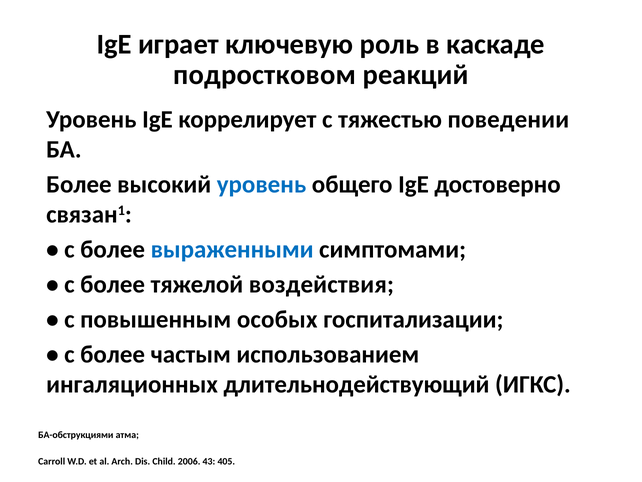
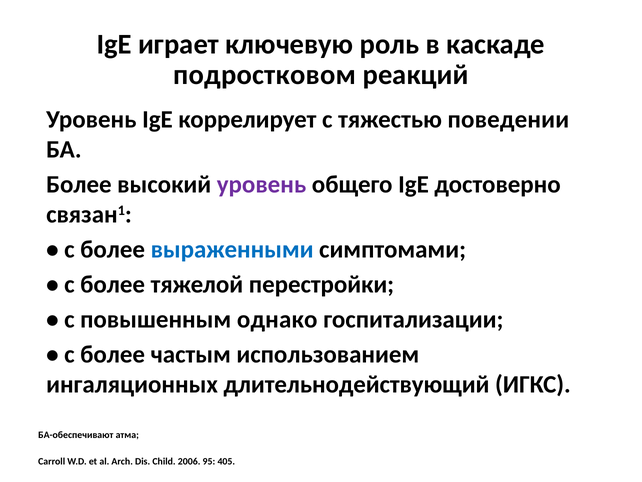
уровень colour: blue -> purple (262, 184)
воздействия: воздействия -> перестройки (321, 284)
особых: особых -> однако (277, 319)
БА-обструкциями: БА-обструкциями -> БА-обеспечивают (76, 434)
43: 43 -> 95 (209, 461)
